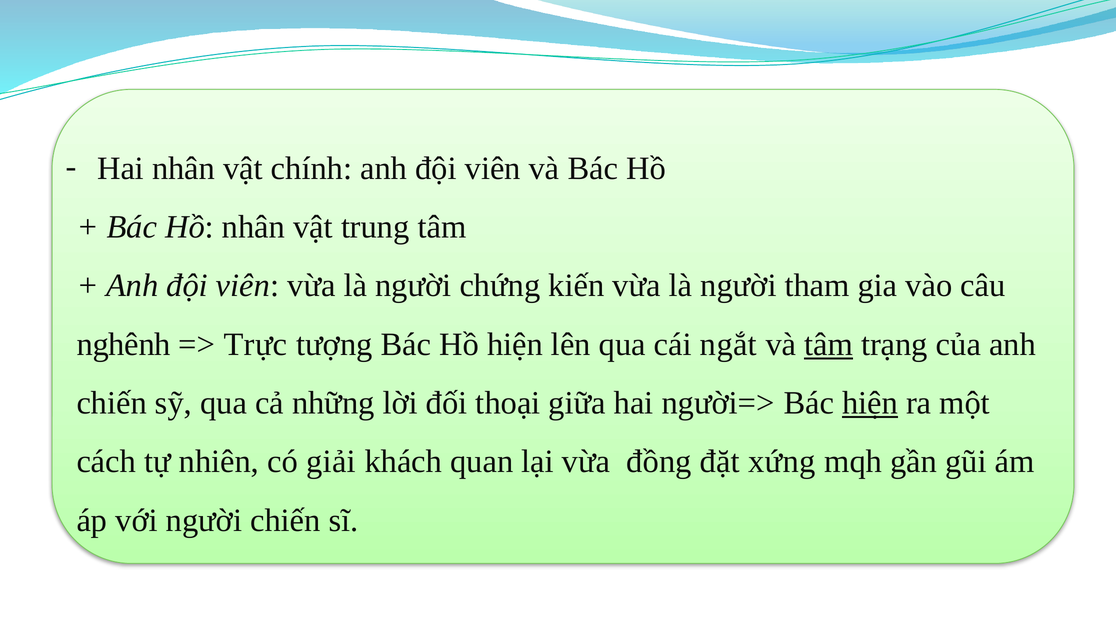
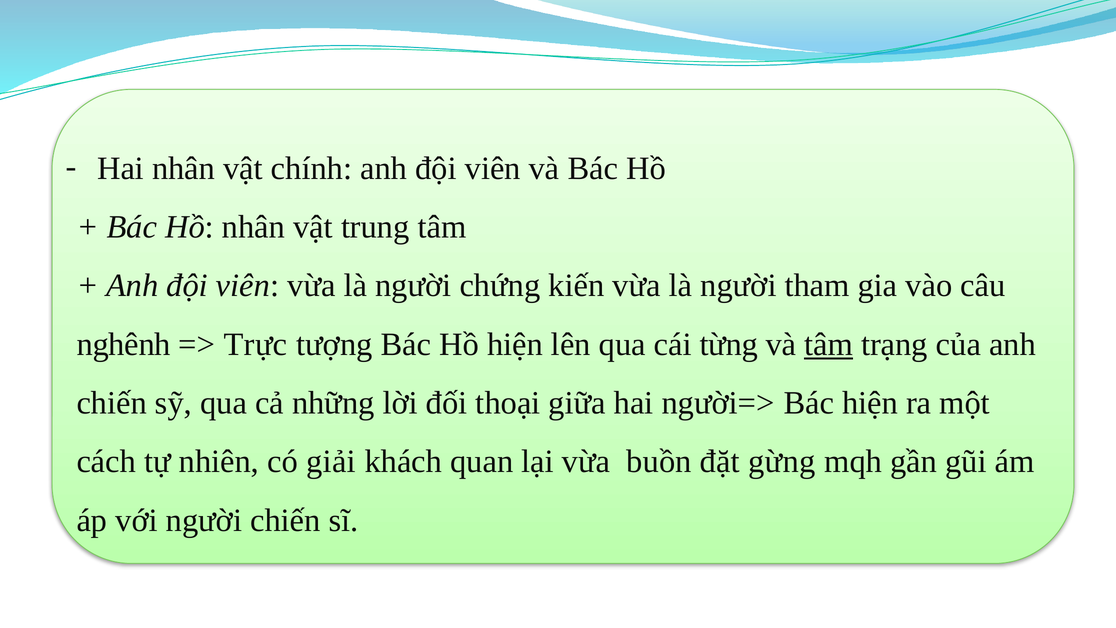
ngắt: ngắt -> từng (729, 344)
hiện underline: present -> none (870, 403)
đồng: đồng -> buồn (659, 461)
xứng: xứng -> gừng (782, 461)
